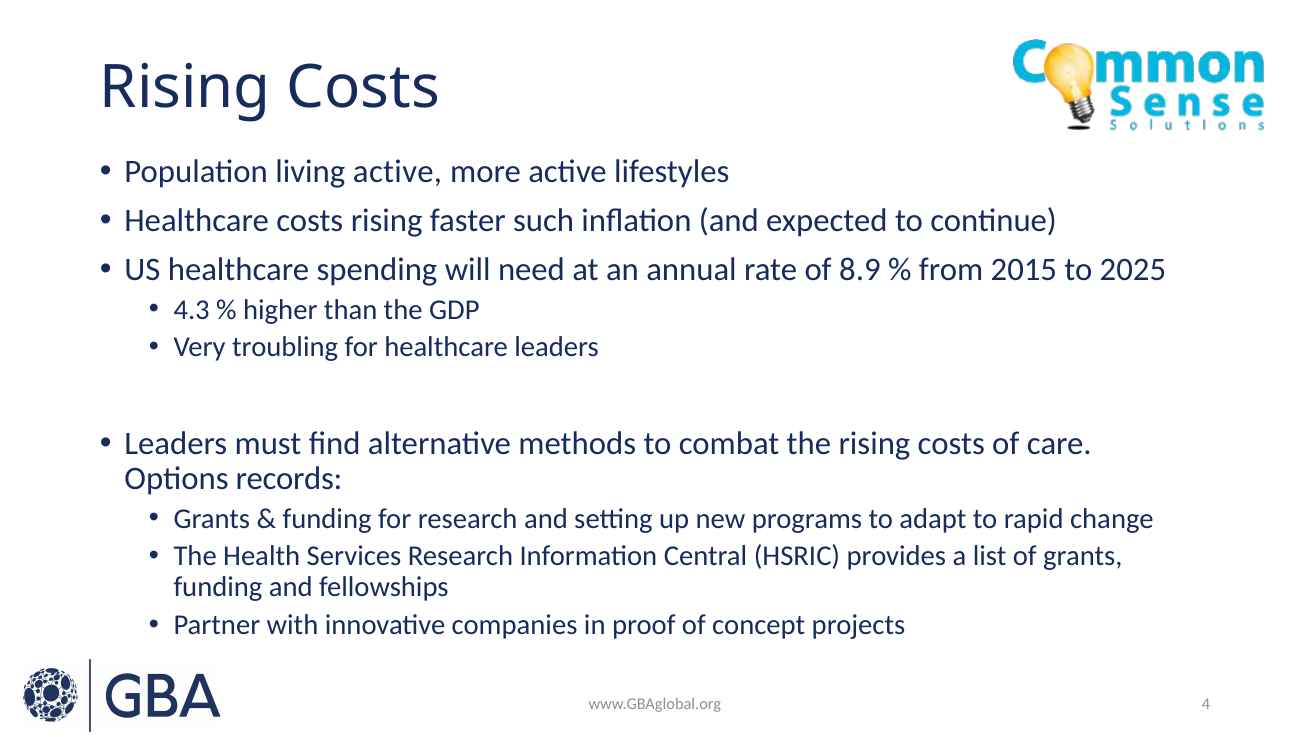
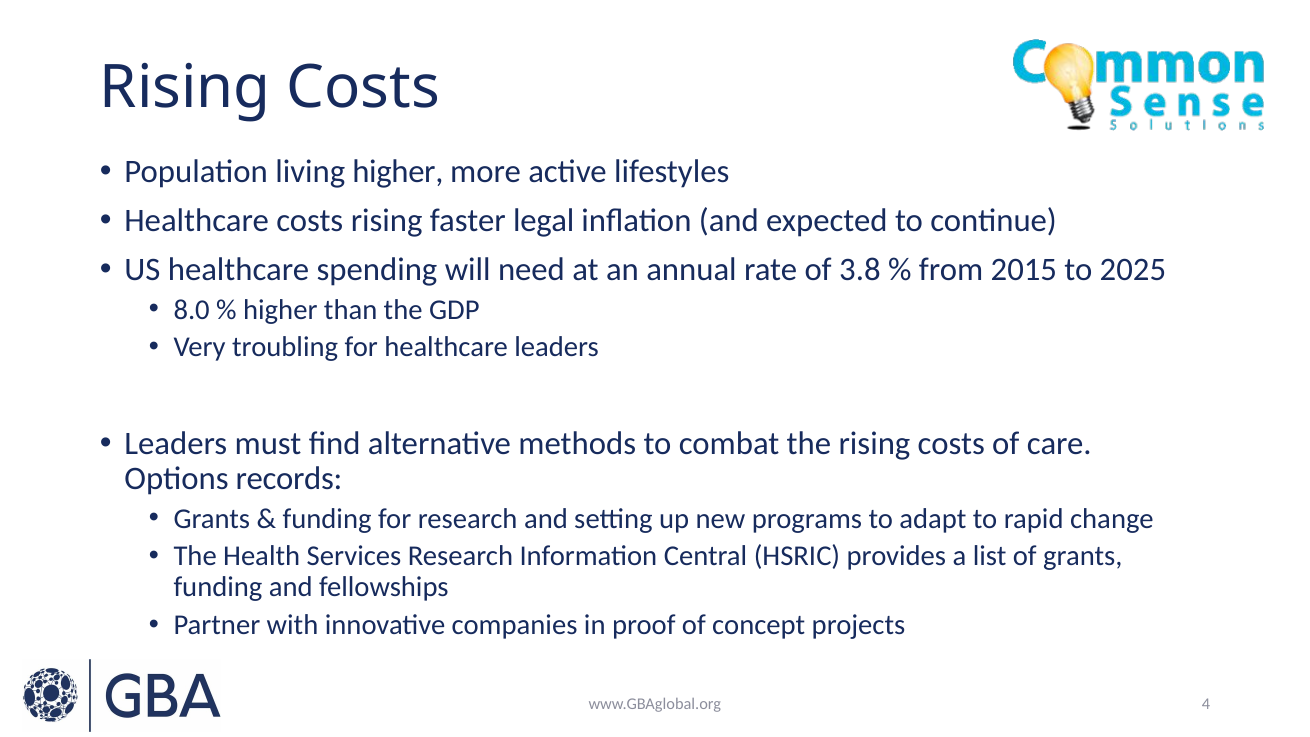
living active: active -> higher (398, 172)
such: such -> legal (544, 221)
8.9: 8.9 -> 3.8 (860, 270)
4.3: 4.3 -> 8.0 (192, 310)
